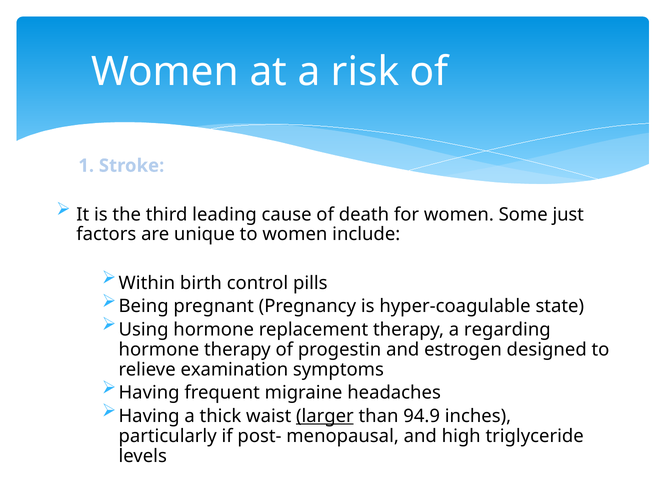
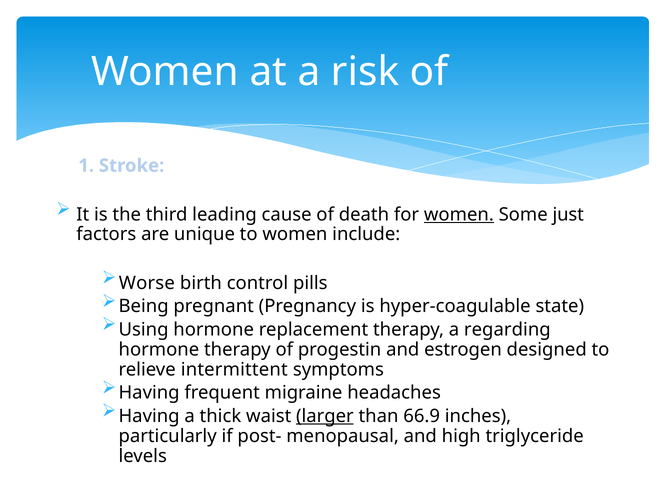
women underline: none -> present (459, 214)
Within: Within -> Worse (147, 283)
examination: examination -> intermittent (234, 369)
94.9: 94.9 -> 66.9 (422, 416)
